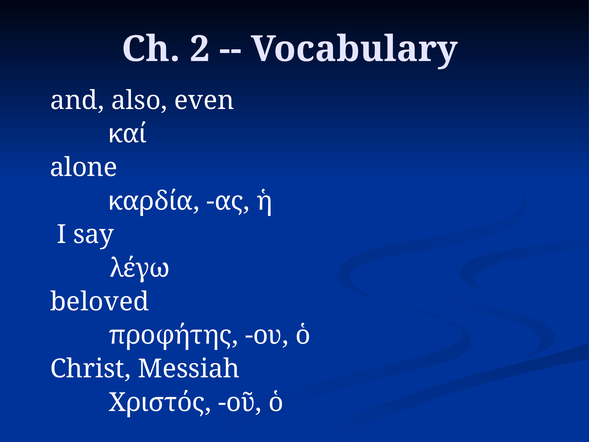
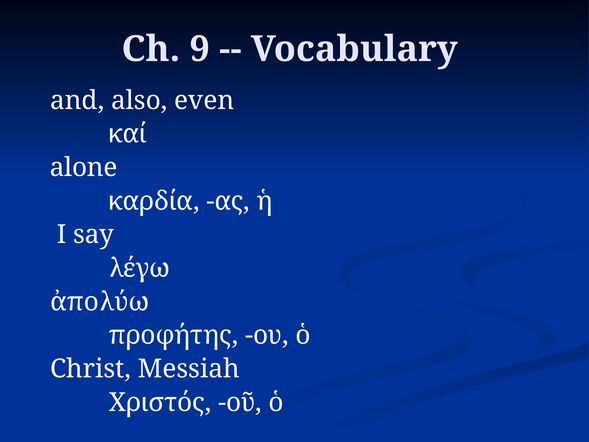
2: 2 -> 9 (200, 49)
beloved: beloved -> ἀπολύω (100, 302)
